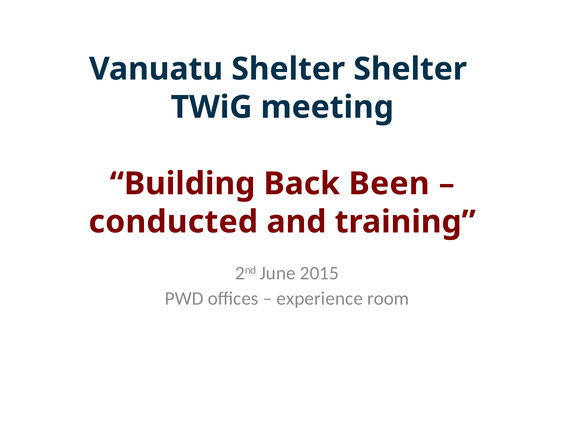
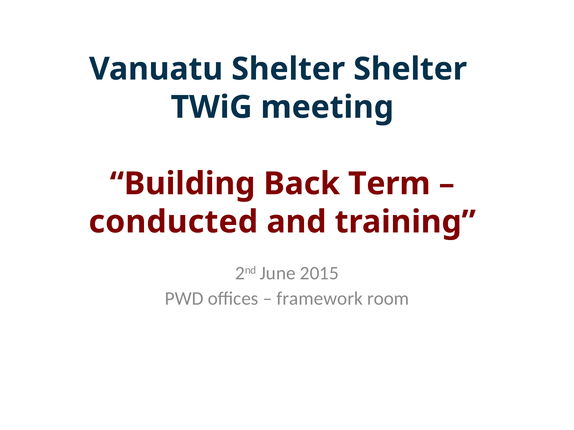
Been: Been -> Term (389, 184)
experience: experience -> framework (320, 299)
